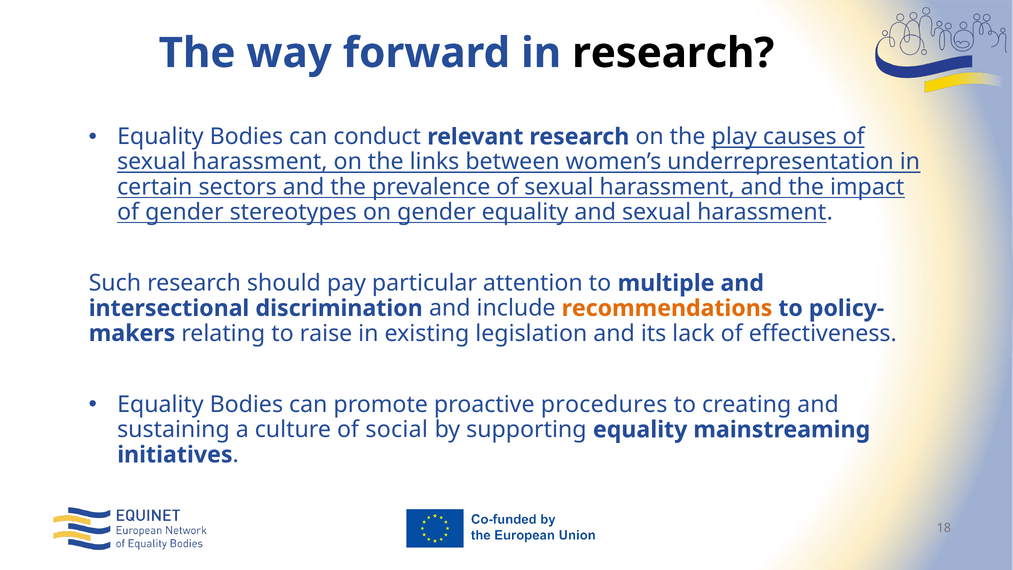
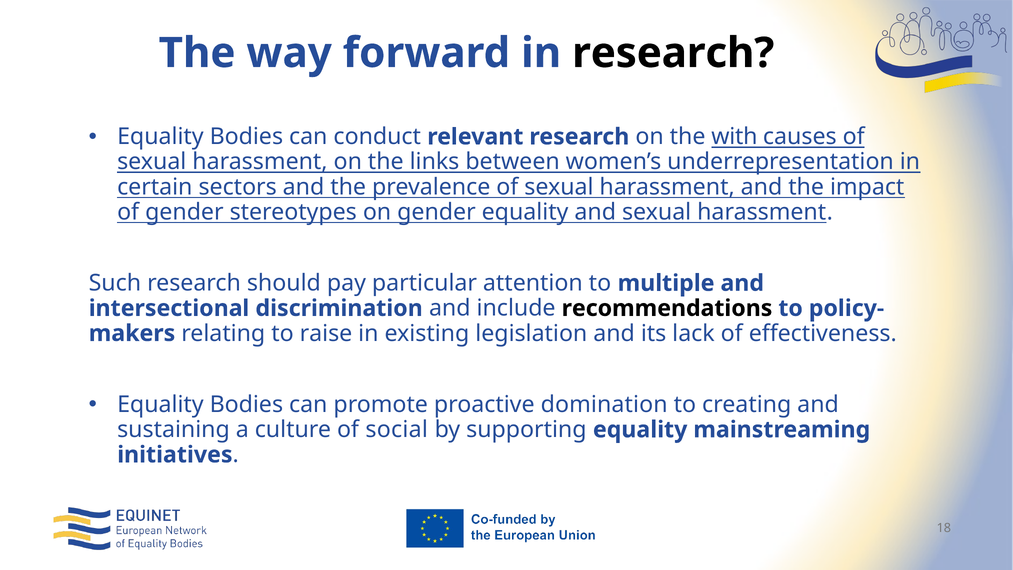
play: play -> with (734, 137)
recommendations colour: orange -> black (667, 308)
procedures: procedures -> domination (604, 404)
